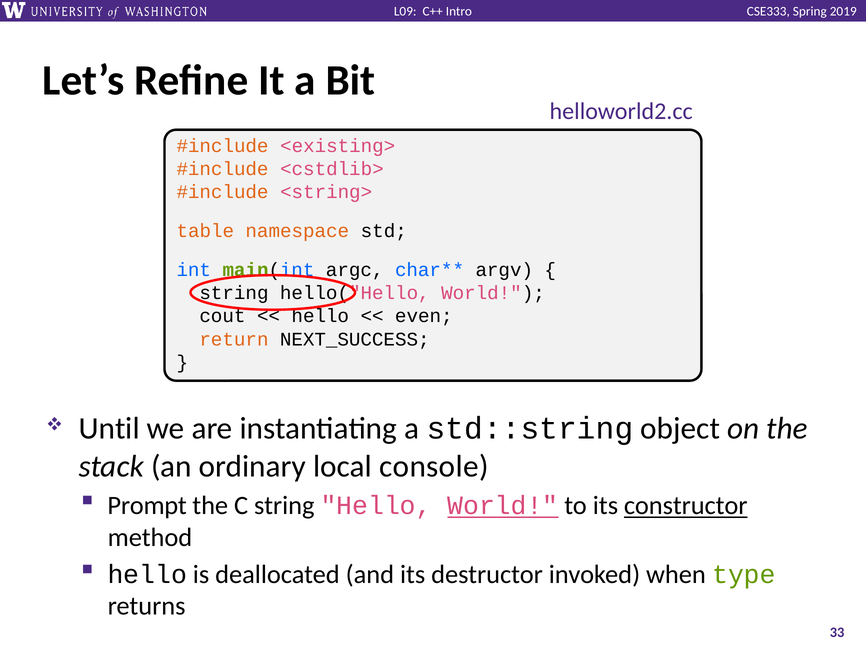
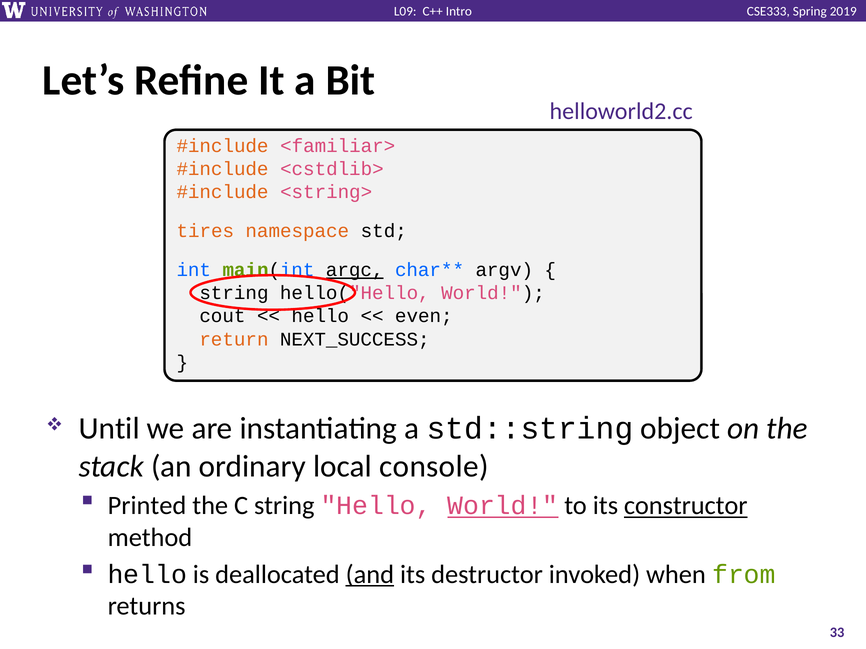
<existing>: <existing> -> <familiar> (338, 146)
table: table -> tires (205, 231)
argc underline: none -> present (355, 270)
Prompt: Prompt -> Printed (147, 506)
and underline: none -> present (370, 575)
type: type -> from (744, 575)
